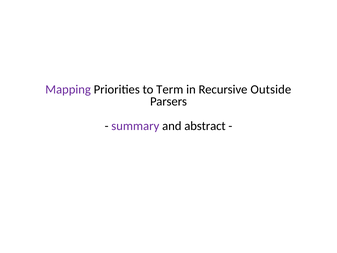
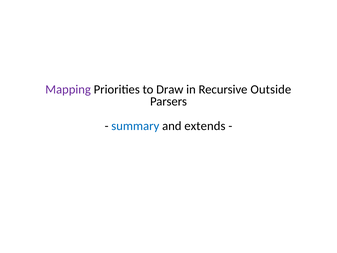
Term: Term -> Draw (170, 89)
summary colour: purple -> blue (135, 126)
abstract: abstract -> extends (205, 126)
